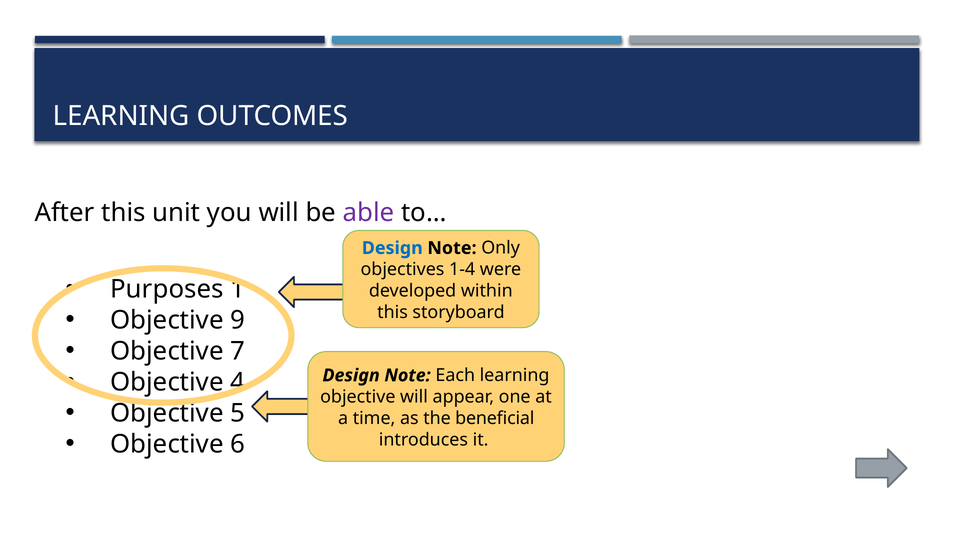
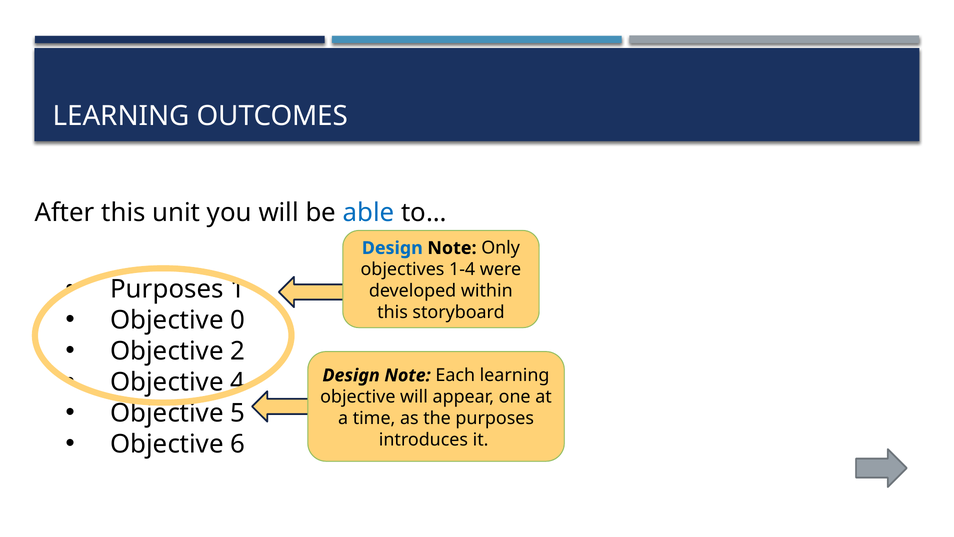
able colour: purple -> blue (369, 213)
9: 9 -> 0 (238, 320)
7: 7 -> 2 (238, 351)
the beneficial: beneficial -> purposes (495, 418)
